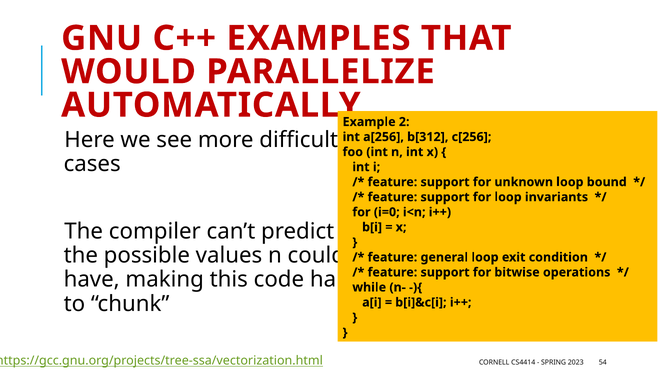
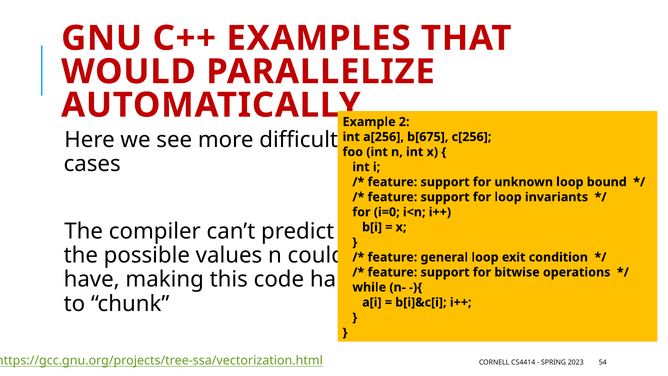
b[312: b[312 -> b[675 (428, 137)
